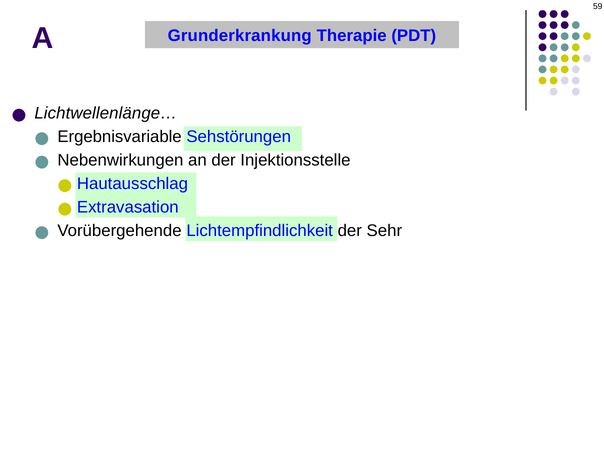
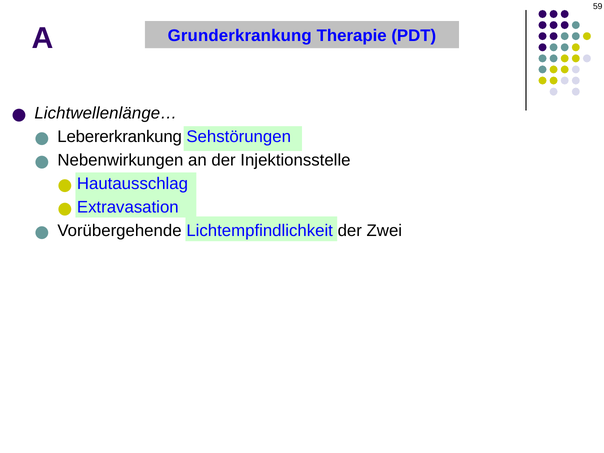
Ergebnisvariable: Ergebnisvariable -> Lebererkrankung (120, 137)
Sehr: Sehr -> Zwei (384, 231)
